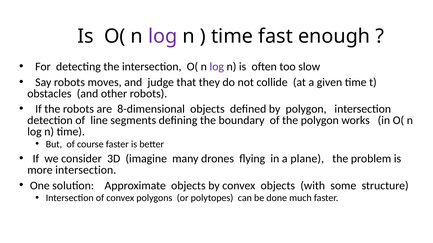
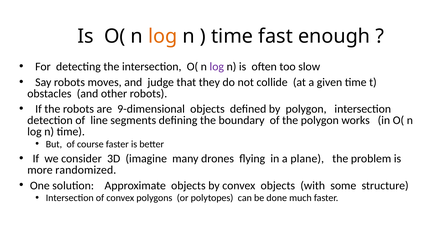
log colour: purple -> orange (163, 36)
8-dimensional: 8-dimensional -> 9-dimensional (151, 109)
more intersection: intersection -> randomized (86, 170)
